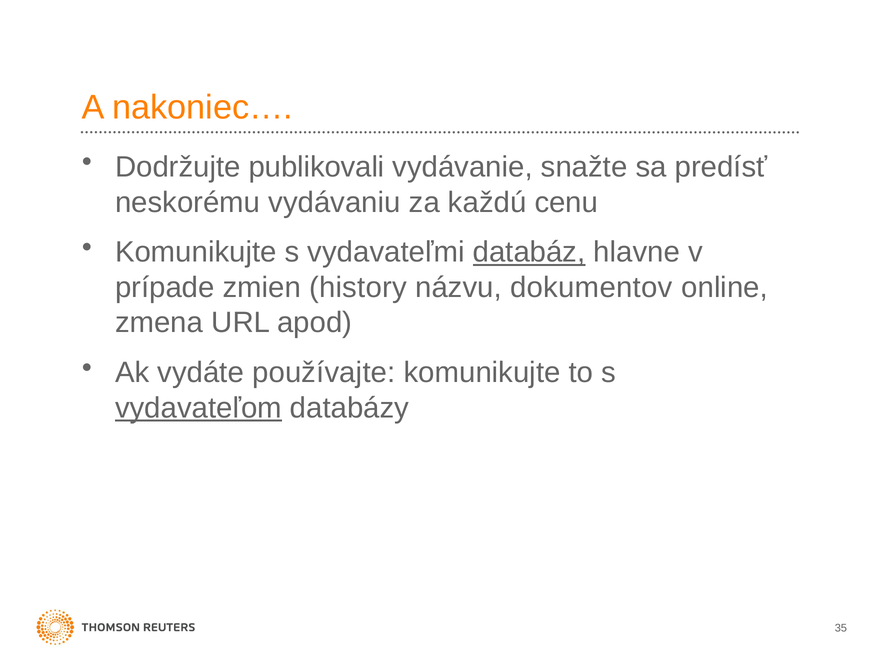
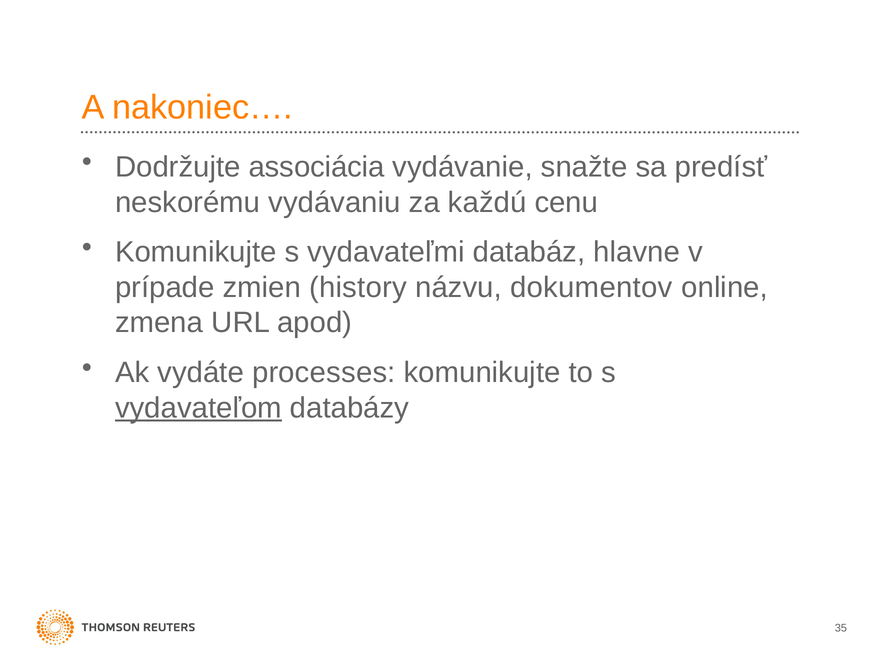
publikovali: publikovali -> associácia (317, 167)
databáz underline: present -> none (529, 252)
používajte: používajte -> processes (324, 373)
